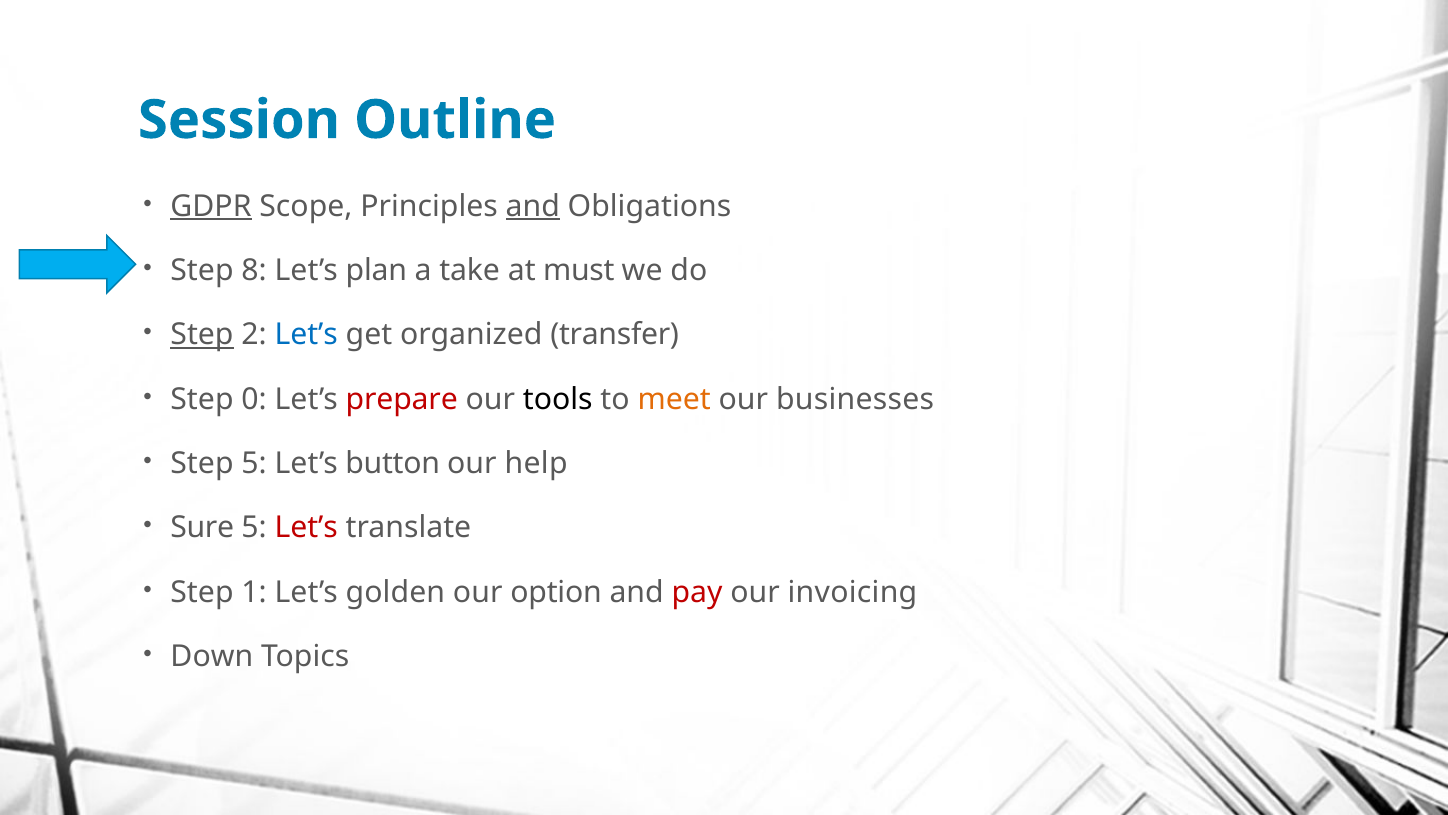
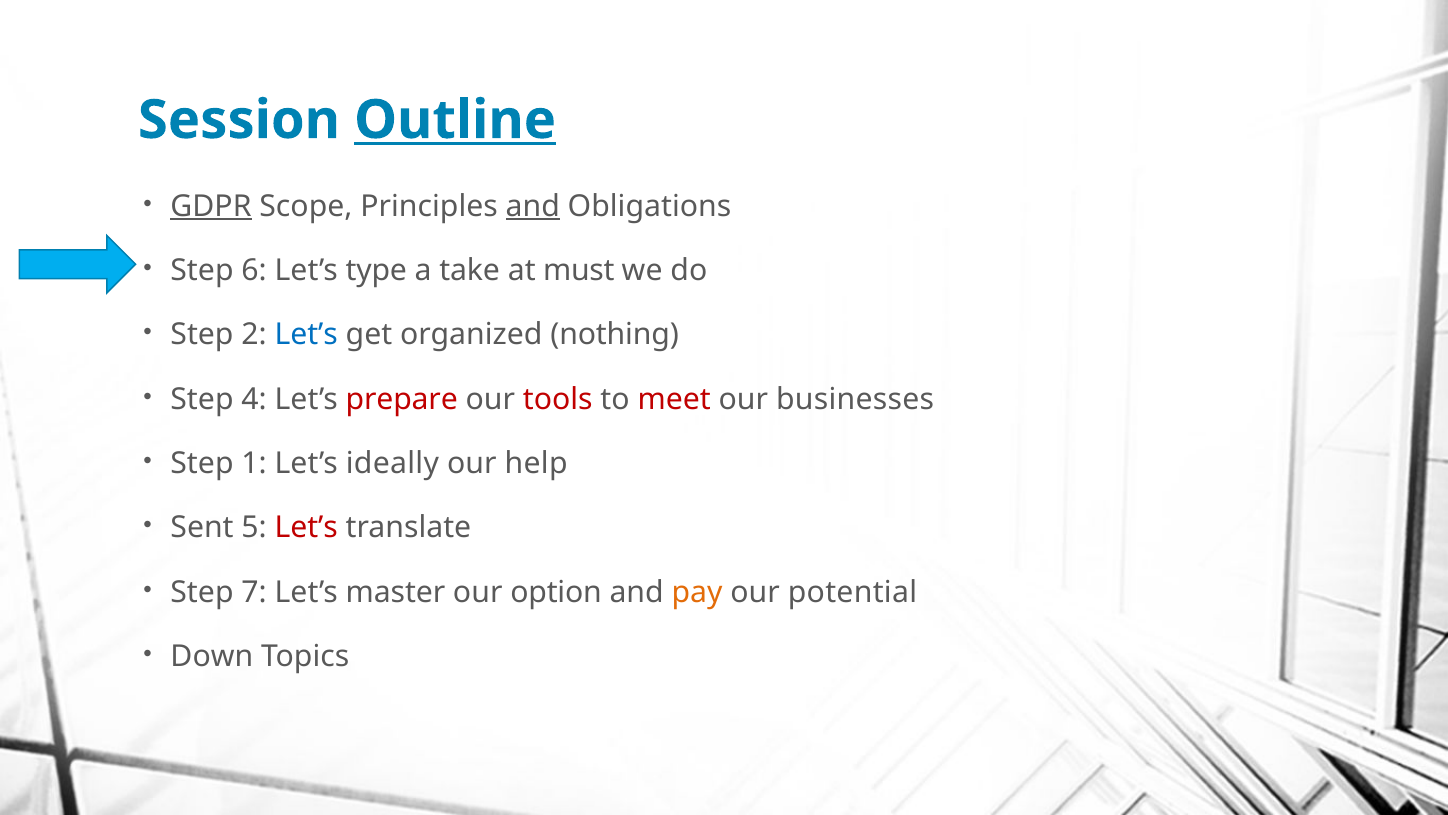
Outline underline: none -> present (455, 120)
8: 8 -> 6 (254, 271)
plan: plan -> type (376, 271)
Step underline: present -> none (202, 335)
transfer: transfer -> nothing (615, 335)
0: 0 -> 4 (254, 399)
tools colour: black -> red (558, 399)
meet colour: orange -> red (674, 399)
Step 5: 5 -> 1 (254, 463)
button: button -> ideally (392, 463)
Sure: Sure -> Sent (202, 528)
1: 1 -> 7 (254, 592)
golden: golden -> master (395, 592)
pay colour: red -> orange (697, 592)
invoicing: invoicing -> potential (852, 592)
